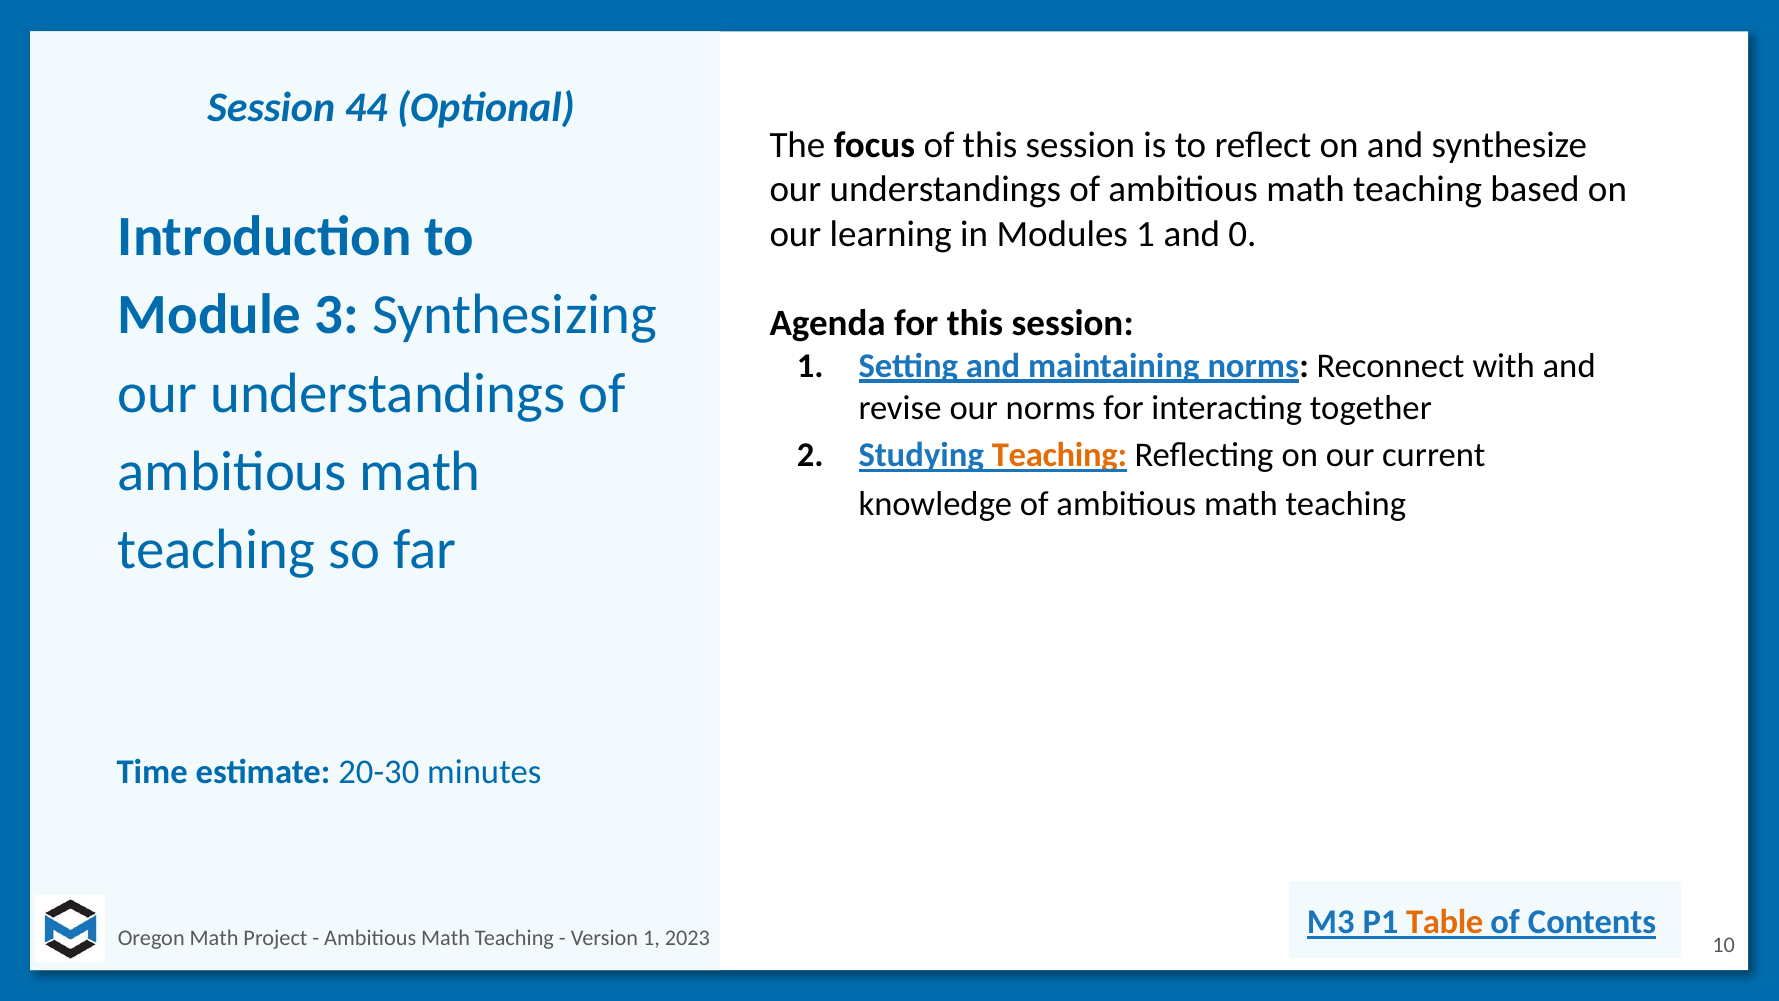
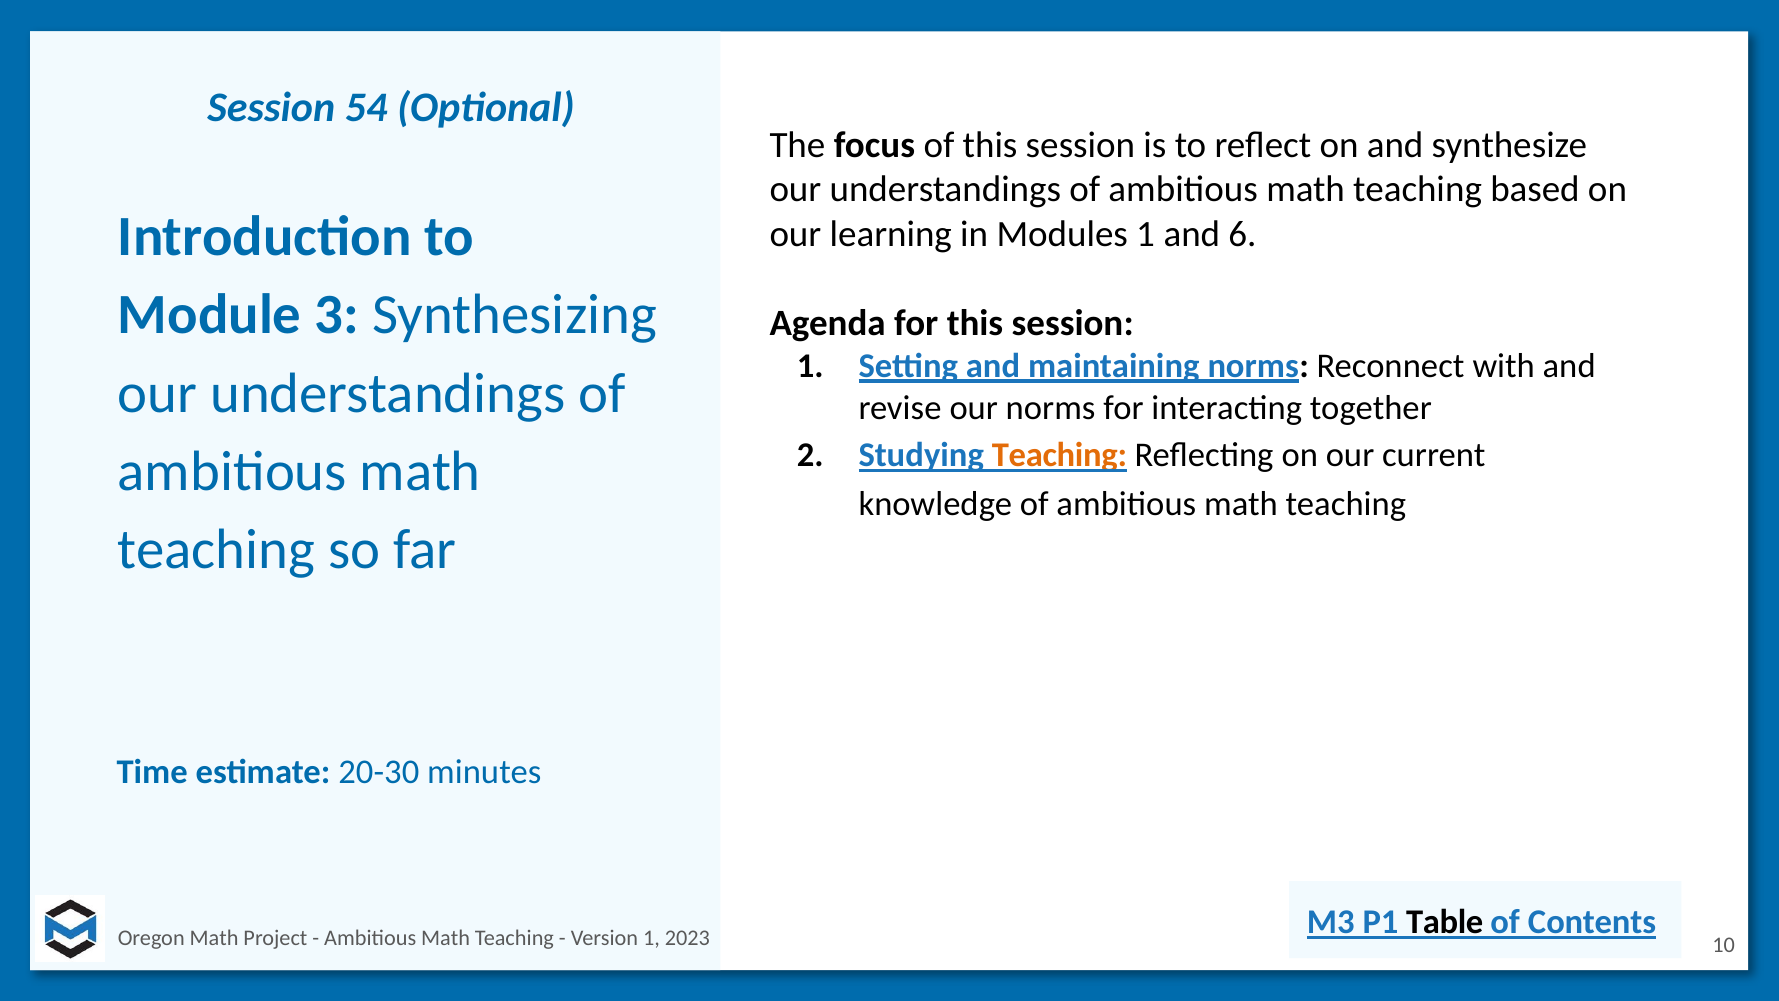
44: 44 -> 54 (366, 108)
0: 0 -> 6 (1242, 234)
Table colour: orange -> black (1445, 922)
